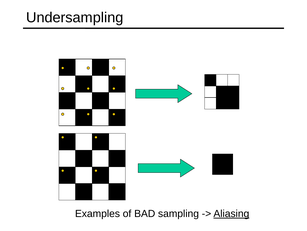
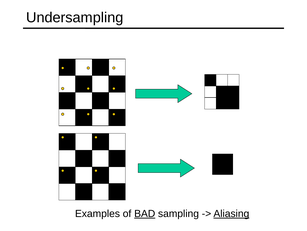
BAD underline: none -> present (145, 213)
